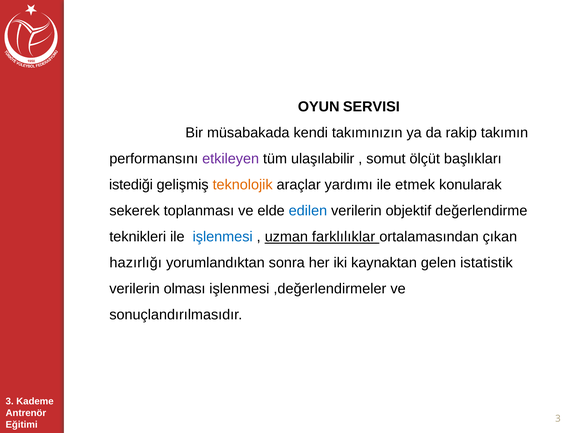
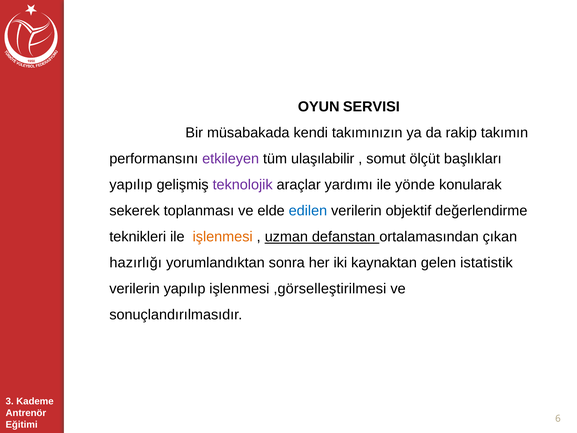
istediği: istediği -> yapılıp (131, 185)
teknolojik colour: orange -> purple (243, 185)
etmek: etmek -> yönde (415, 185)
işlenmesi colour: blue -> orange (223, 237)
farklılıklar: farklılıklar -> defanstan (344, 237)
verilerin olması: olması -> yapılıp (185, 289)
,değerlendirmeler: ,değerlendirmeler -> ,görselleştirilmesi (330, 289)
3: 3 -> 6 (558, 418)
